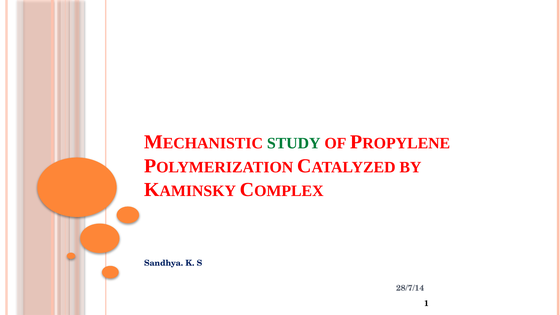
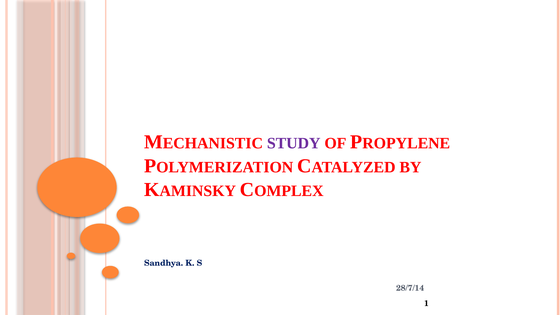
STUDY colour: green -> purple (294, 143)
